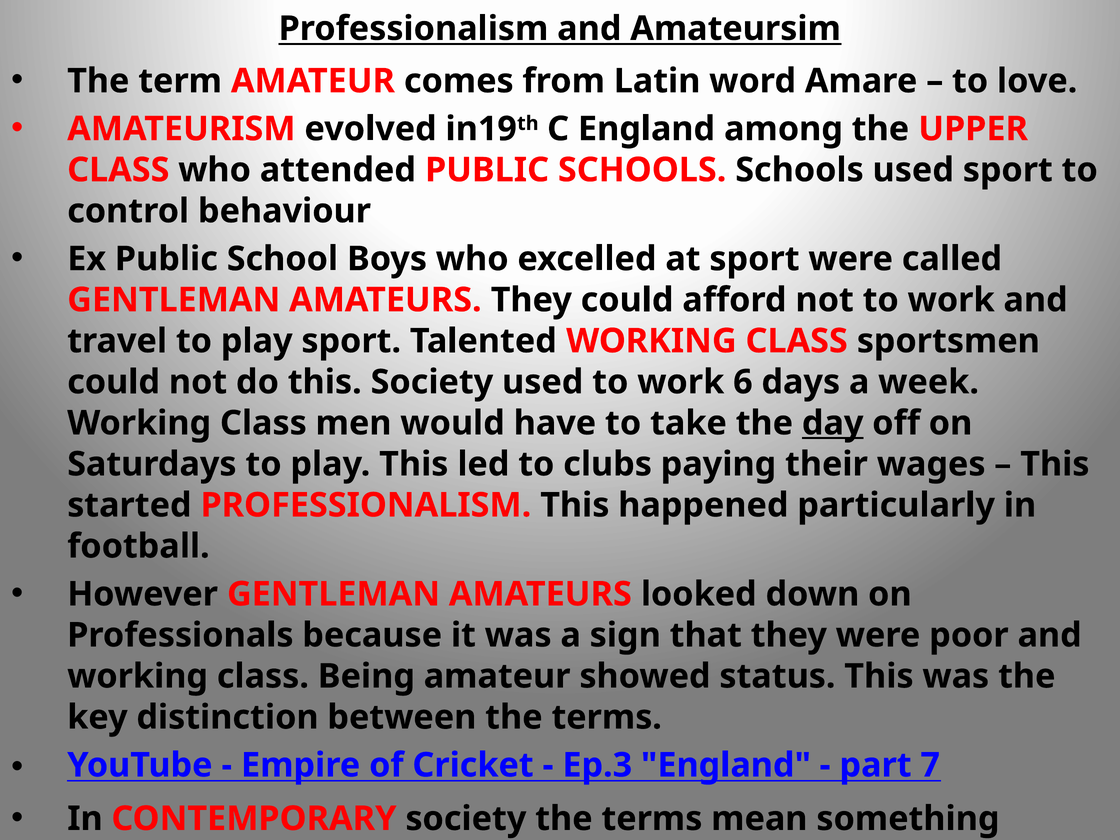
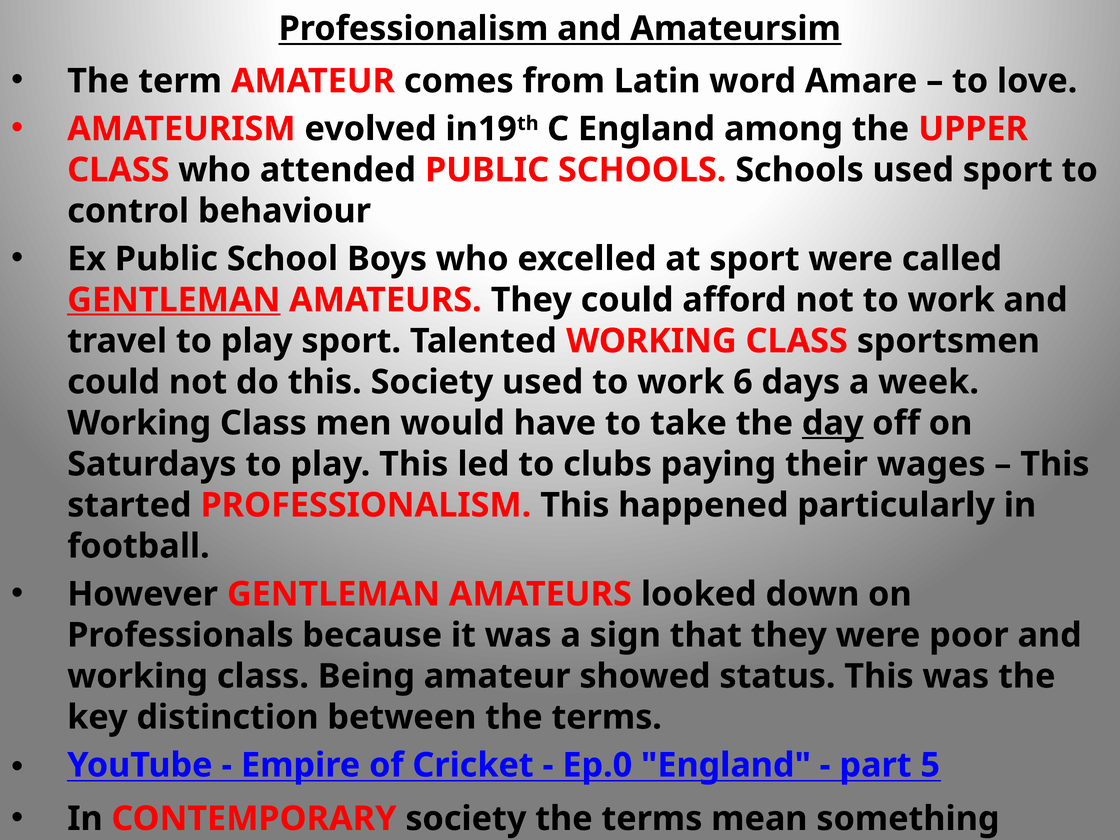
GENTLEMAN underline: none -> present (174, 300)
Ep.3: Ep.3 -> Ep.0 (597, 765)
7: 7 -> 5 (930, 765)
